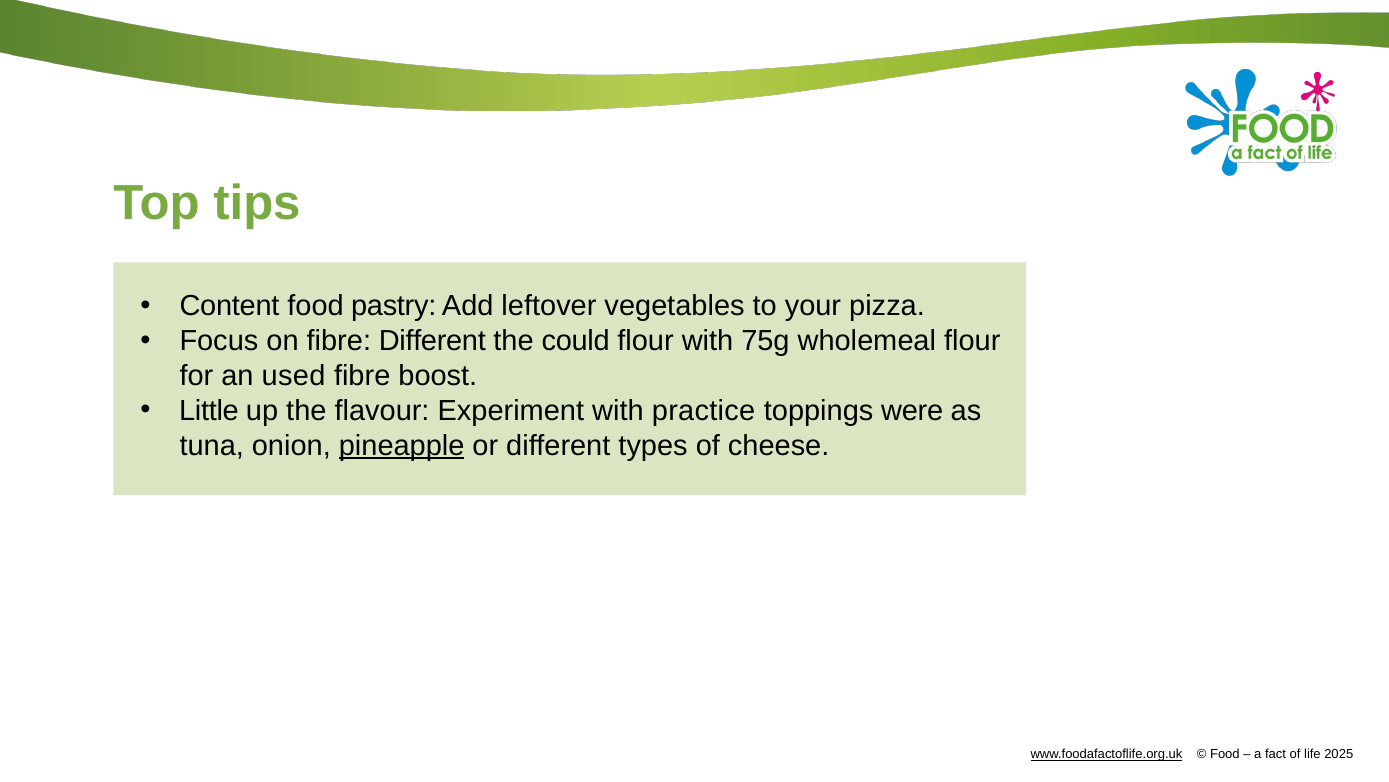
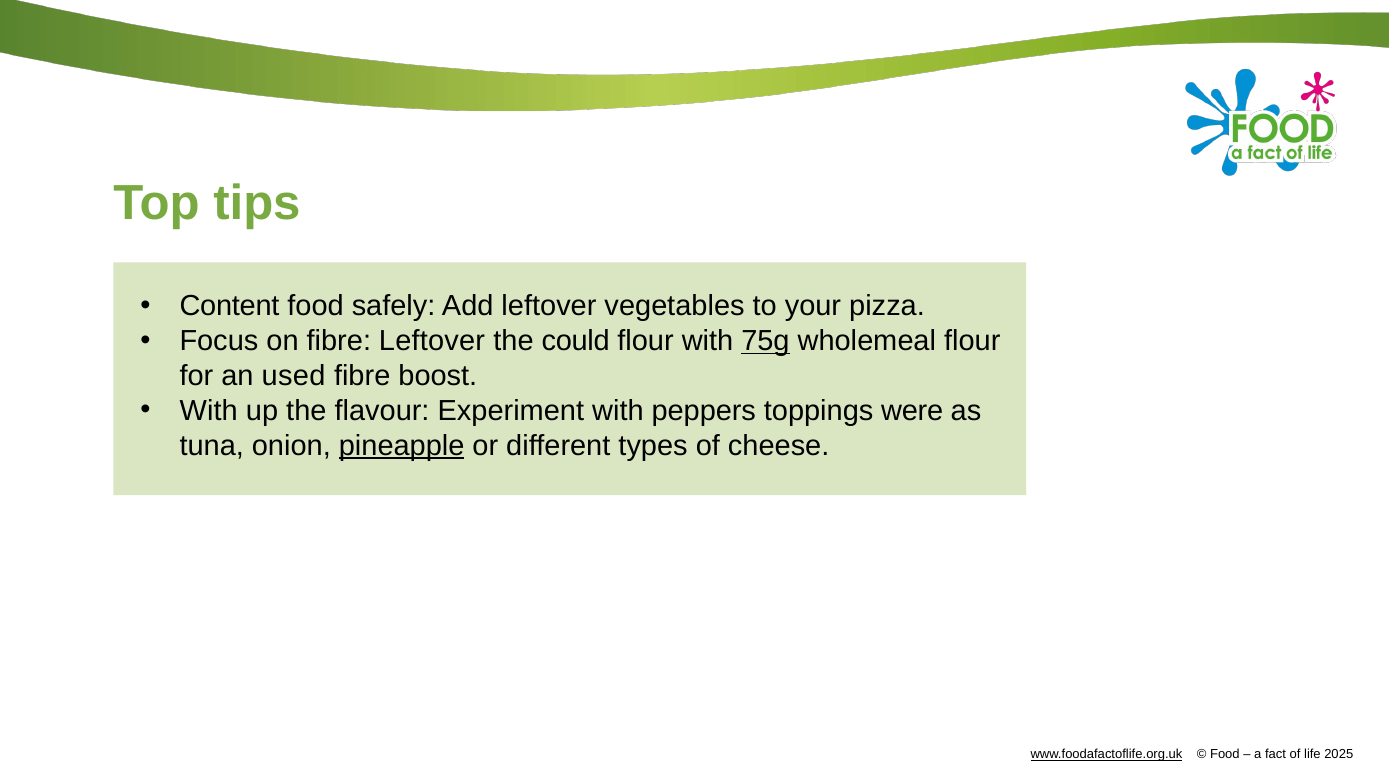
pastry: pastry -> safely (394, 306)
fibre Different: Different -> Leftover (432, 341)
75g underline: none -> present (765, 341)
Little: Little -> With (209, 410)
practice: practice -> peppers (704, 410)
